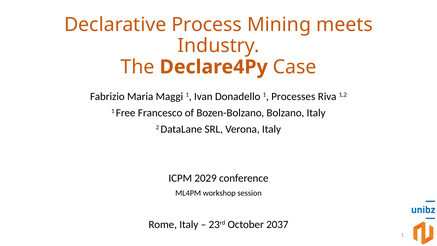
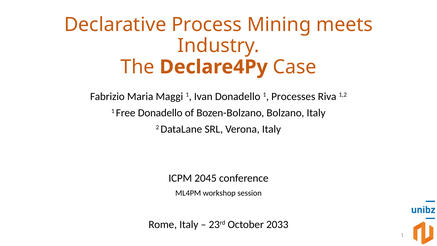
Free Francesco: Francesco -> Donadello (160, 113)
2029: 2029 -> 2045 (206, 178)
2037: 2037 -> 2033 (277, 224)
